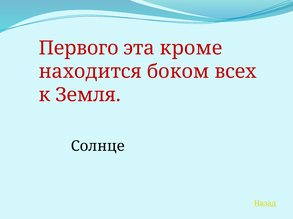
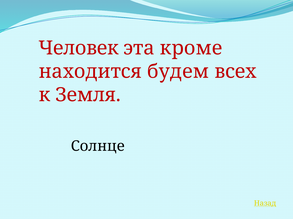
Первого: Первого -> Человек (79, 48)
боком: боком -> будем (178, 72)
